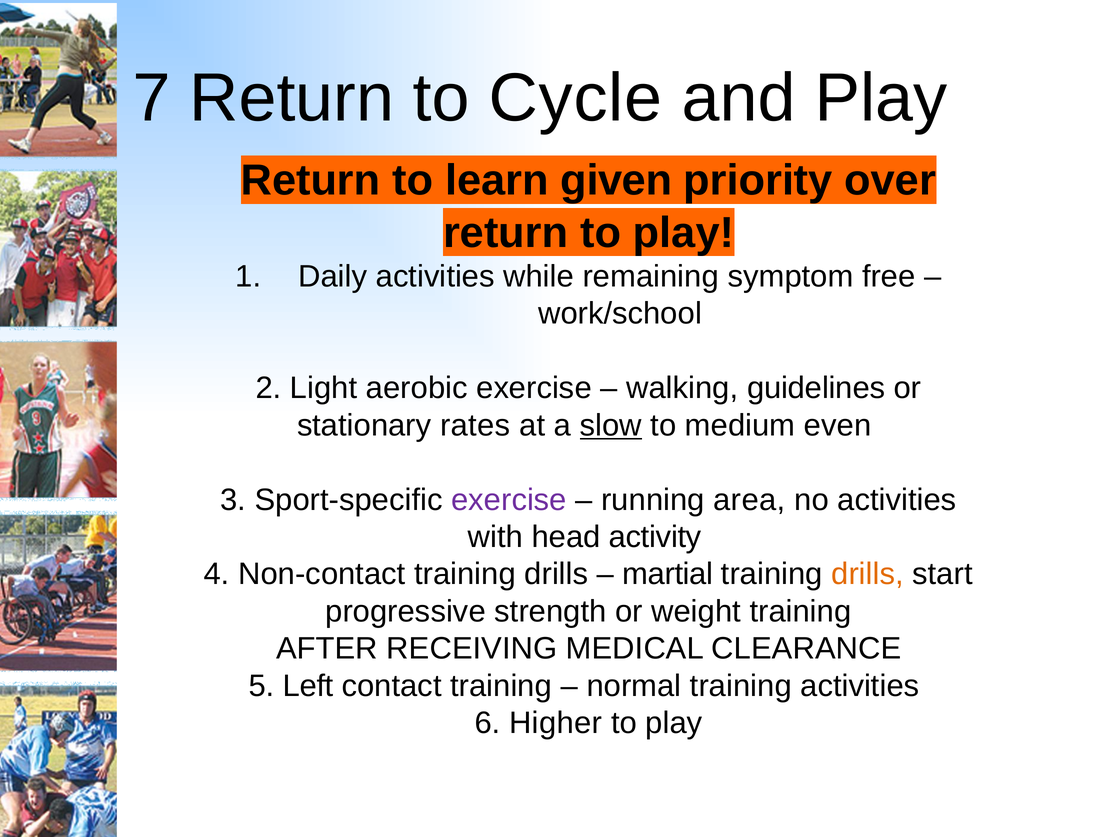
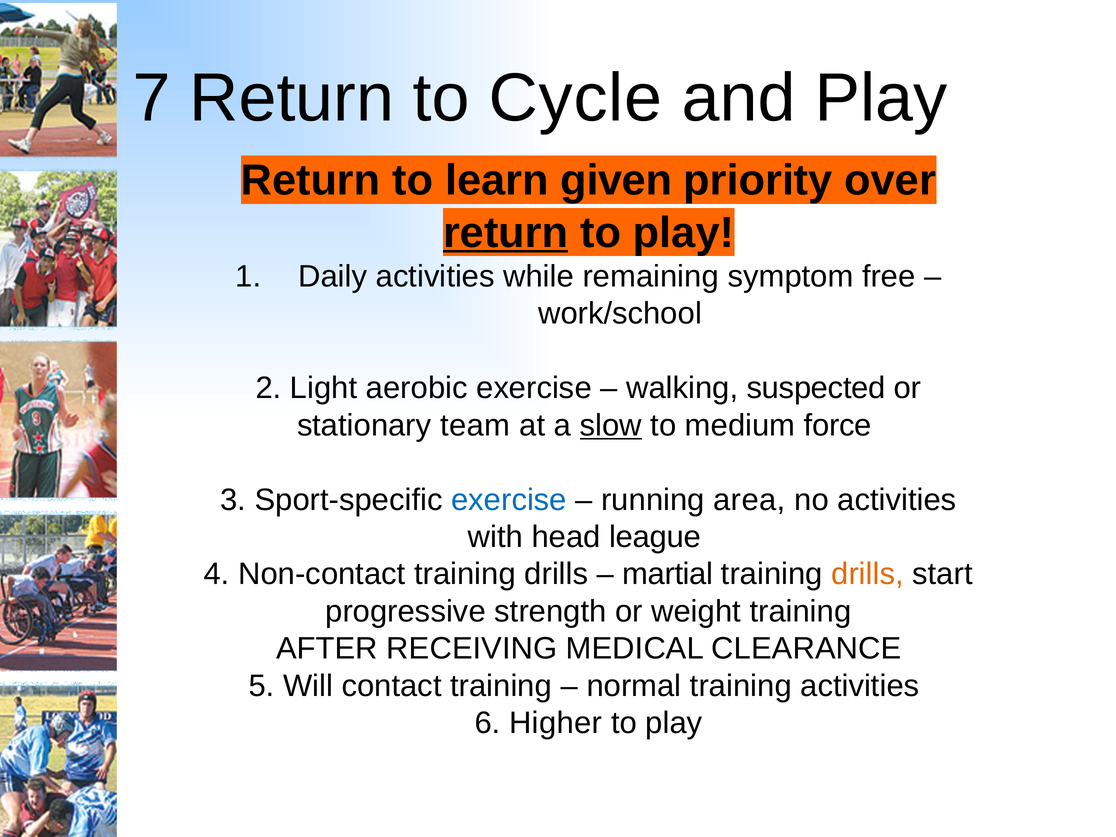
return underline: none -> present (506, 233)
guidelines: guidelines -> suspected (816, 388)
rates: rates -> team (475, 425)
even: even -> force (838, 425)
exercise colour: purple -> blue (509, 500)
activity: activity -> league (655, 537)
Left: Left -> Will (308, 686)
